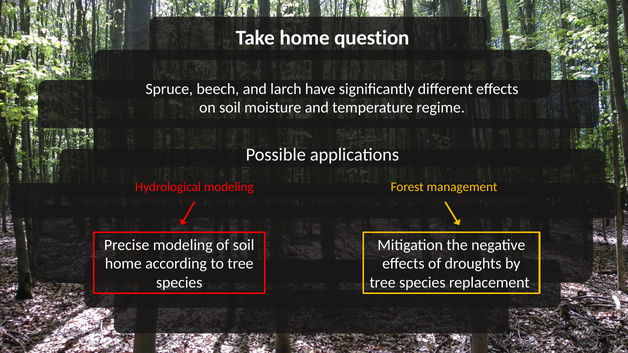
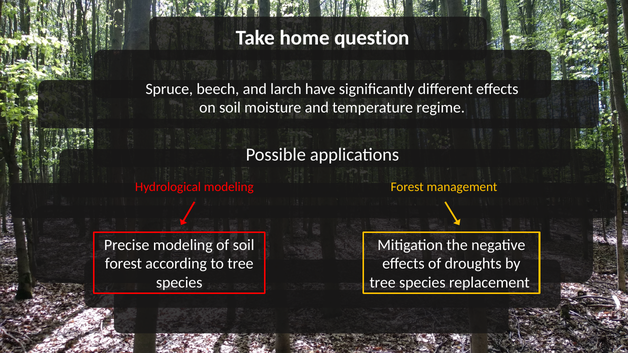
home: home -> forest (123, 264)
